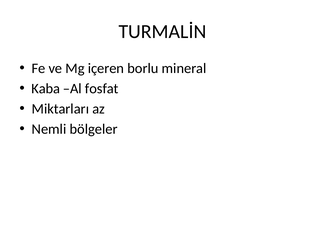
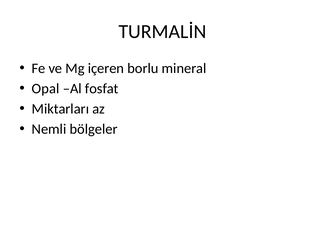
Kaba: Kaba -> Opal (46, 88)
